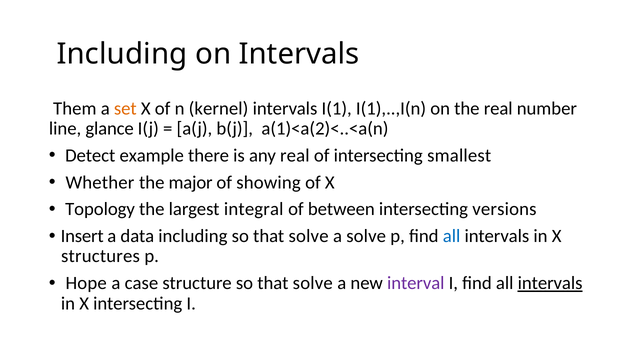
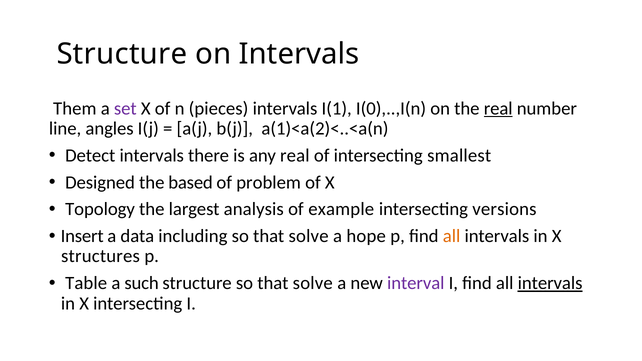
Including: Including -> Structure (122, 54)
set colour: orange -> purple (125, 109)
kernel: kernel -> pieces (219, 109)
I(1),..,I(n: I(1),..,I(n -> I(0),..,I(n (391, 109)
real underline: none -> present (498, 109)
glance: glance -> angles (110, 129)
Detect example: example -> intervals (152, 156)
Whether: Whether -> Designed (100, 182)
major: major -> based (191, 182)
showing: showing -> problem (269, 182)
integral: integral -> analysis (254, 209)
between: between -> example (341, 209)
a solve: solve -> hope (366, 236)
all colour: blue -> orange (452, 236)
Hope: Hope -> Table (86, 283)
case: case -> such (142, 283)
